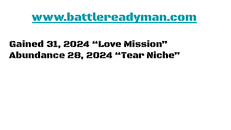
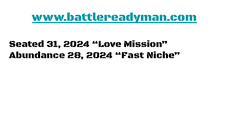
Gained: Gained -> Seated (27, 44)
Tear: Tear -> Fast (129, 55)
